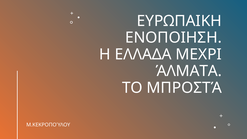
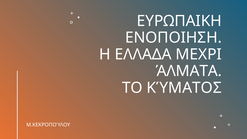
ΜΠΡΟΣΤΆ: ΜΠΡΟΣΤΆ -> ΚΎΜΑΤΟΣ (184, 88)
